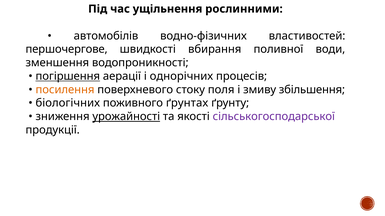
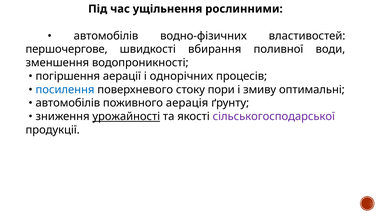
погіршення underline: present -> none (68, 76)
посилення colour: orange -> blue (65, 90)
поля: поля -> пори (221, 90)
збільшення: збільшення -> оптимальні (312, 90)
біологічних: біологічних -> автомобілів (68, 103)
ґрунтах: ґрунтах -> аерація (187, 103)
